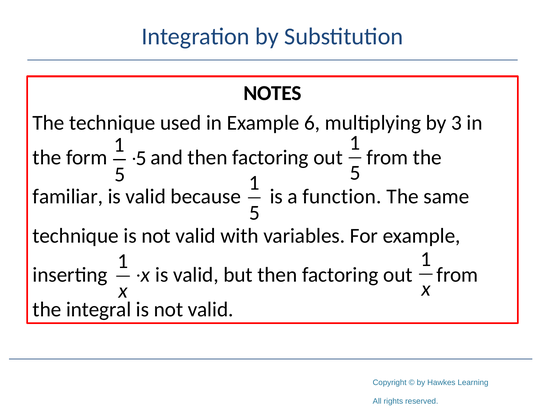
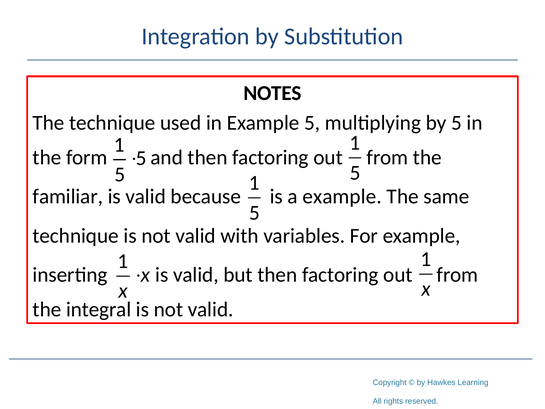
Example 6: 6 -> 5 (312, 123)
by 3: 3 -> 5 (457, 123)
a function: function -> example (342, 196)
